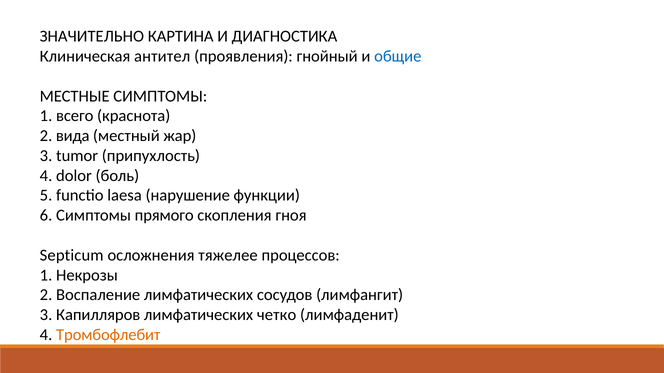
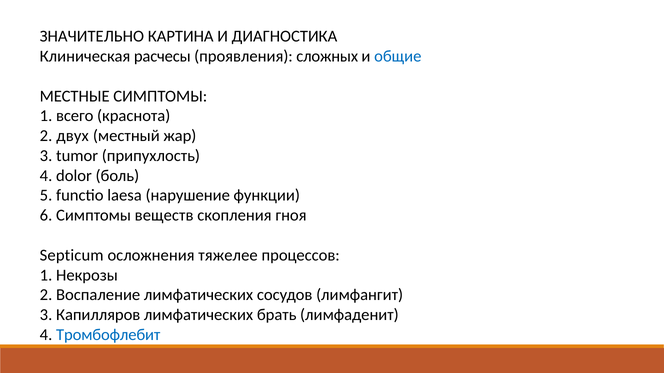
антител: антител -> расчесы (162, 56)
гнойный: гнойный -> сложных (327, 56)
вида: вида -> двух (73, 136)
прямого: прямого -> веществ (164, 216)
четко: четко -> брать (277, 315)
Тромбофлебит colour: orange -> blue (108, 335)
